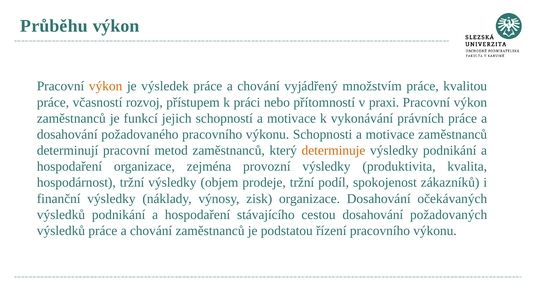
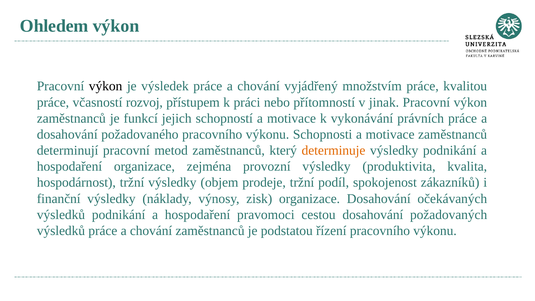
Průběhu: Průběhu -> Ohledem (54, 26)
výkon colour: orange -> black (106, 86)
praxi: praxi -> jinak (384, 102)
stávajícího: stávajícího -> pravomoci (266, 215)
